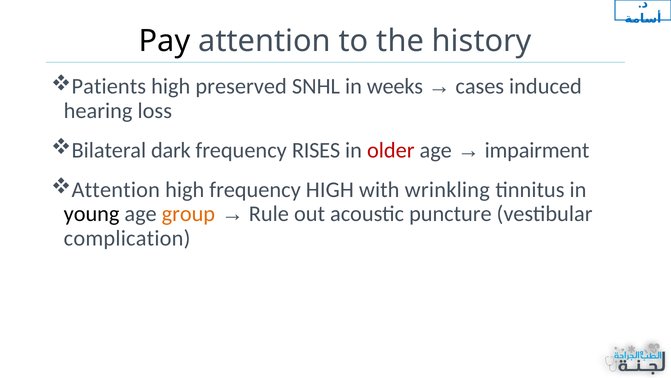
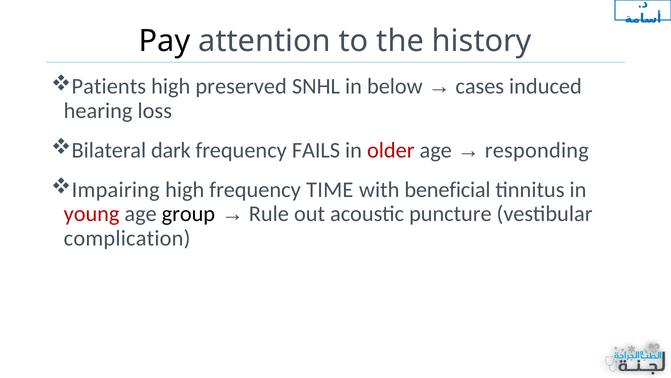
weeks: weeks -> below (395, 86)
RISES: RISES -> FAILS (316, 150)
impairment: impairment -> responding (537, 150)
Attention: Attention -> Impairing (116, 190)
frequency HIGH: HIGH -> TIME (330, 190)
wrinkling: wrinkling -> beneficial (448, 190)
young colour: black -> red (92, 214)
group colour: orange -> black (188, 214)
